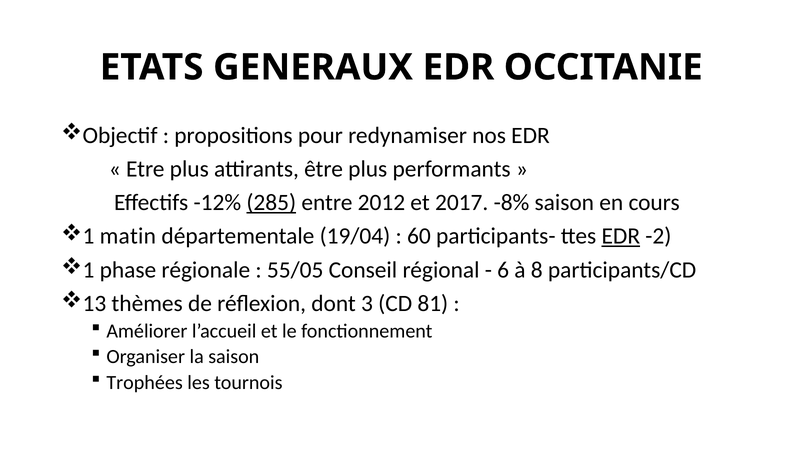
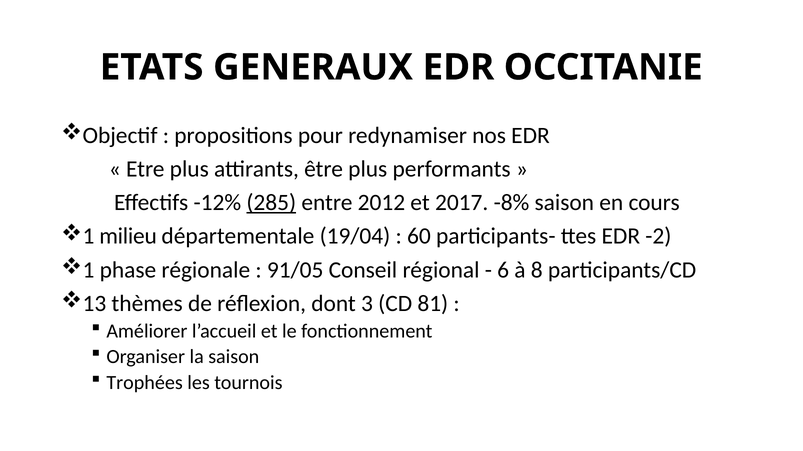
matin: matin -> milieu (128, 237)
EDR underline: present -> none (621, 237)
55/05: 55/05 -> 91/05 (295, 270)
